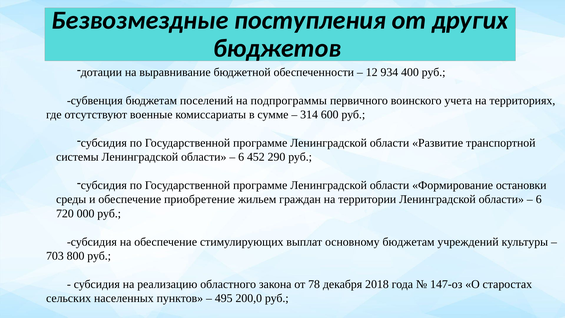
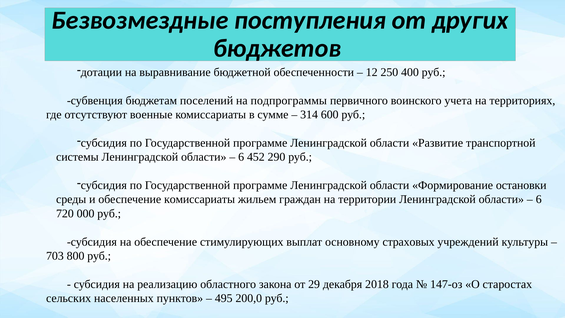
934: 934 -> 250 (389, 72)
обеспечение приобретение: приобретение -> комиссариаты (200, 199)
основному бюджетам: бюджетам -> страховых (409, 242)
78: 78 -> 29 (314, 284)
